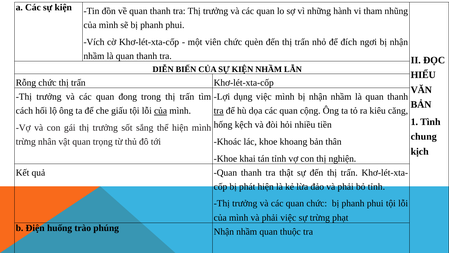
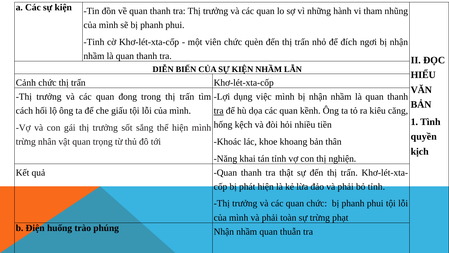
Vích: Vích -> Tinh (94, 42)
Rỗng: Rỗng -> Cảnh (26, 83)
của underline: present -> none (161, 111)
cộng: cộng -> kềnh (310, 111)
chung: chung -> quyền (424, 137)
Khoe: Khoe -> Năng (225, 158)
phải việc: việc -> toàn (288, 217)
thuộc: thuộc -> thuẫn (290, 231)
